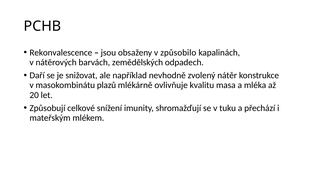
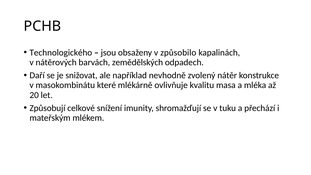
Rekonvalescence: Rekonvalescence -> Technologického (61, 53)
plazů: plazů -> které (106, 85)
